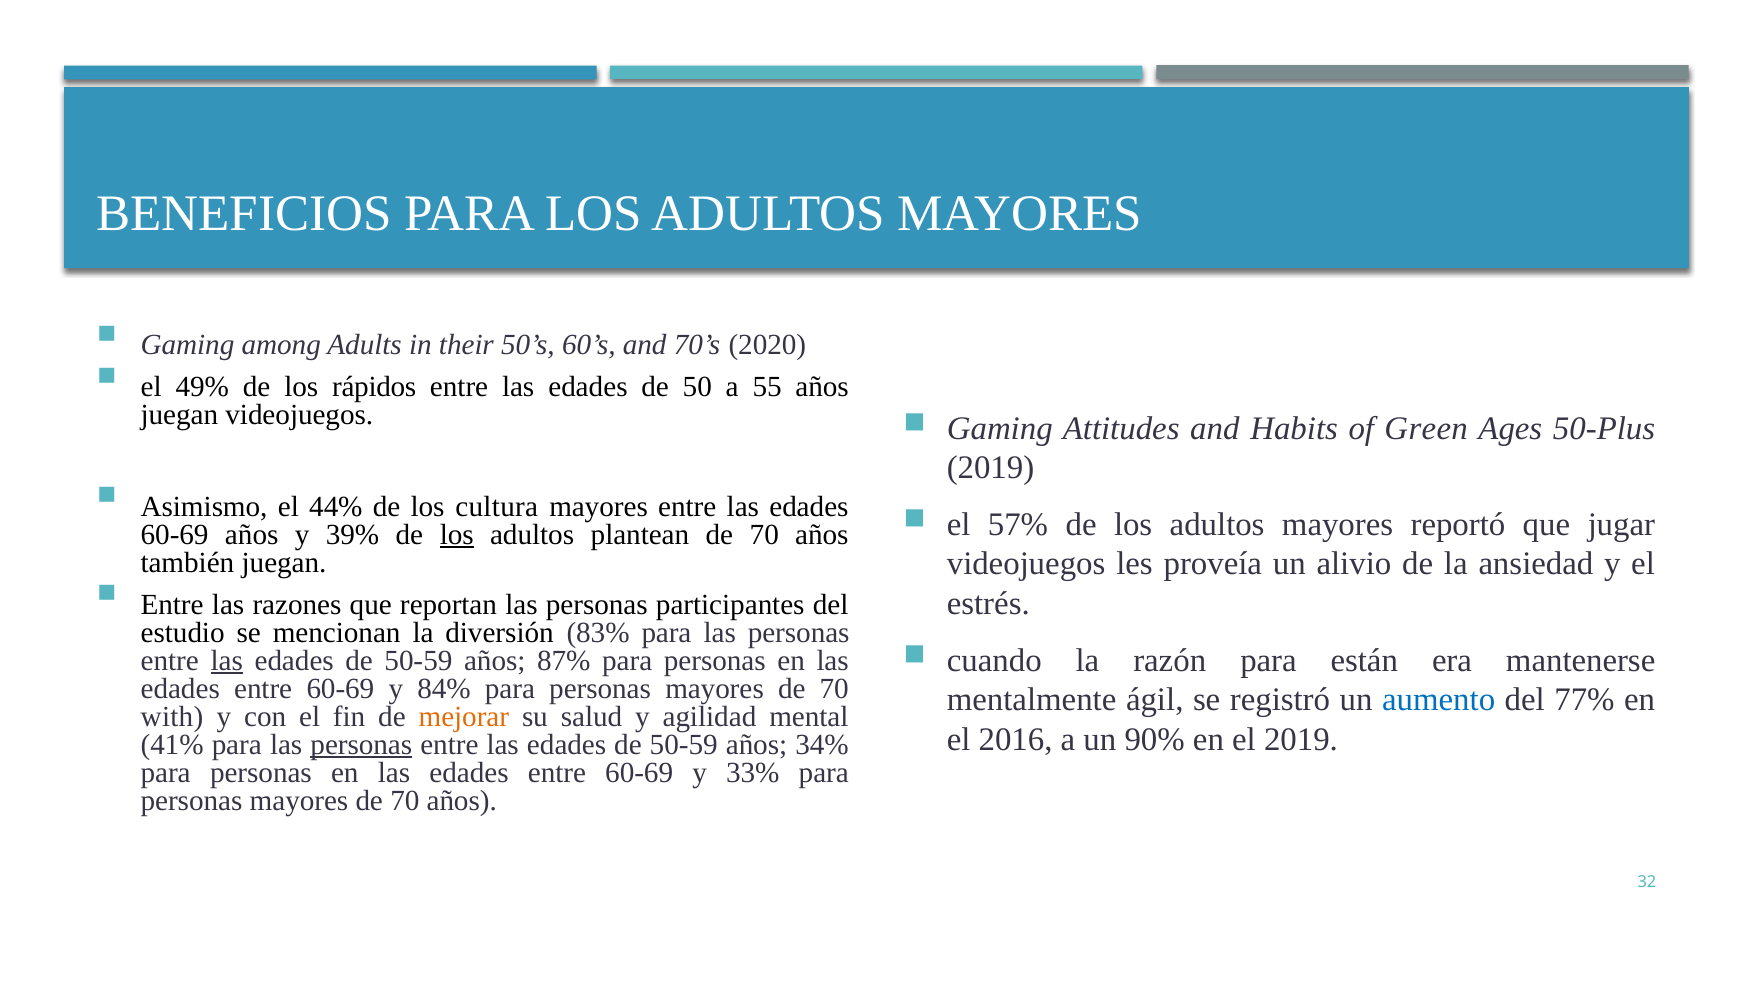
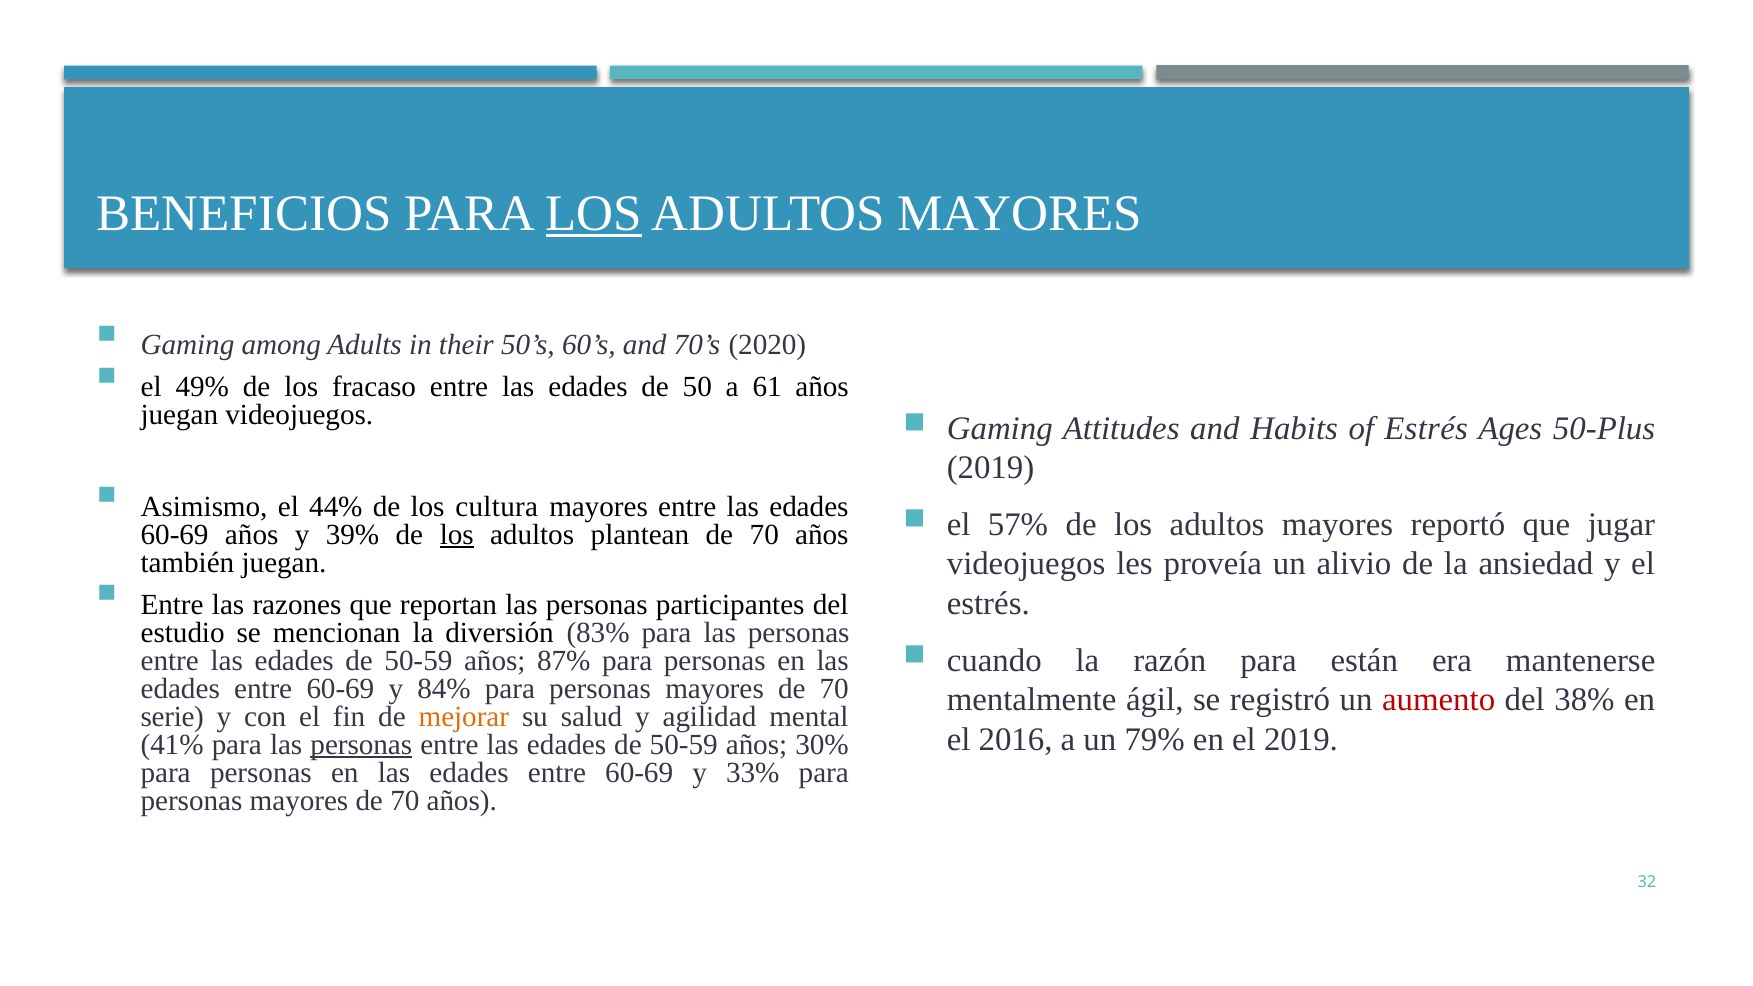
LOS underline: none -> present (594, 213)
rápidos: rápidos -> fracaso (374, 387)
55: 55 -> 61 (767, 387)
of Green: Green -> Estrés (1426, 428)
las underline: present -> none (227, 661)
aumento colour: blue -> red (1439, 700)
77%: 77% -> 38% (1584, 700)
with: with -> serie (172, 717)
90%: 90% -> 79% (1155, 739)
34%: 34% -> 30% (822, 745)
